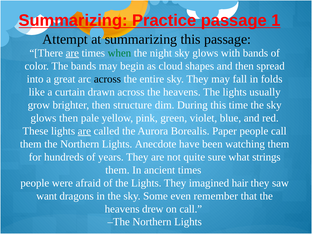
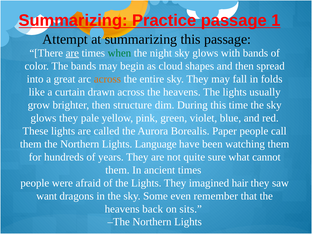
across colour: black -> orange (107, 79)
glows then: then -> they (69, 118)
are underline: present -> none (84, 131)
Anecdote: Anecdote -> Language (156, 144)
strings: strings -> cannot (266, 157)
drew: drew -> back (153, 209)
on call: call -> sits (191, 209)
